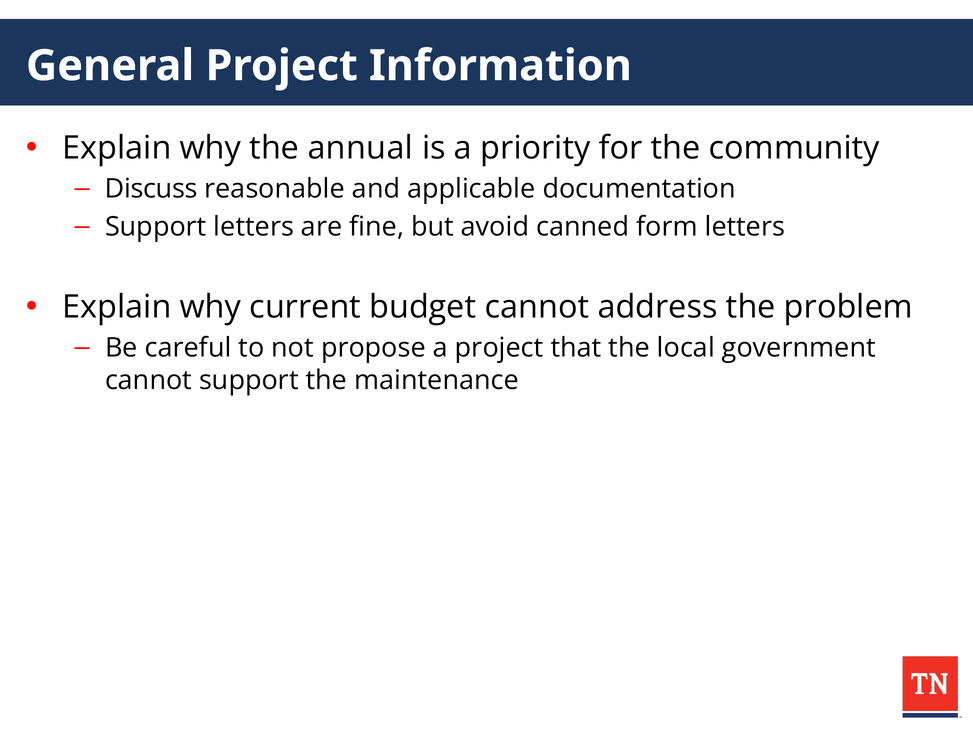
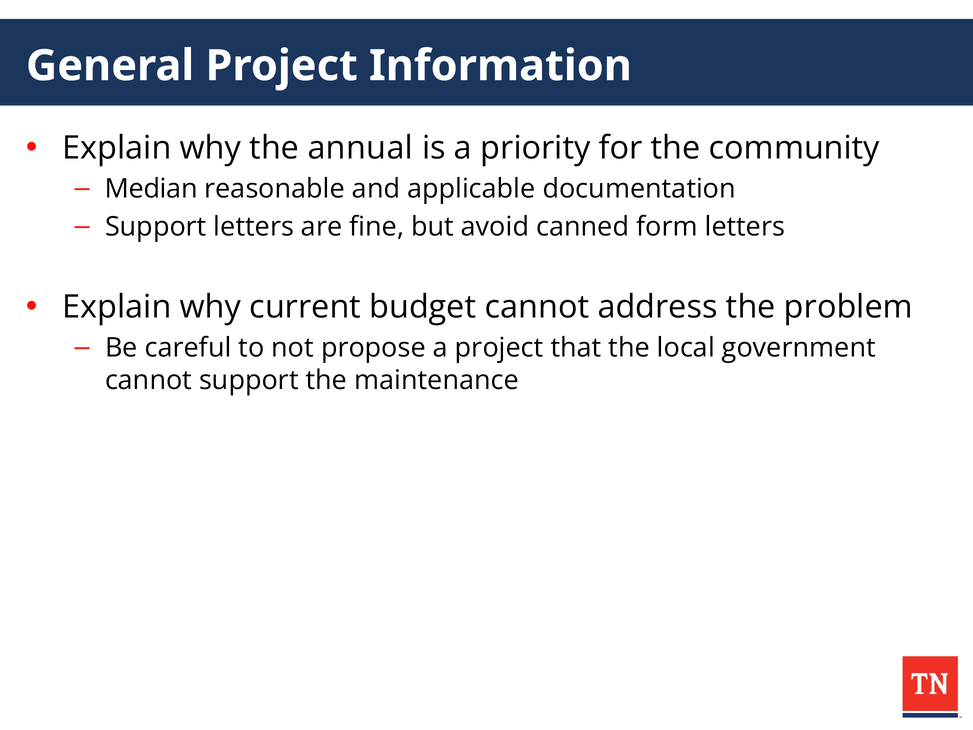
Discuss: Discuss -> Median (151, 189)
